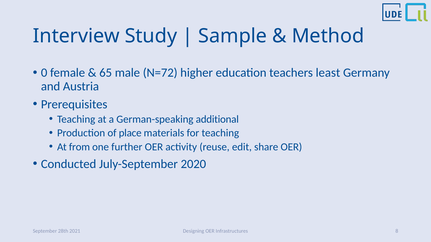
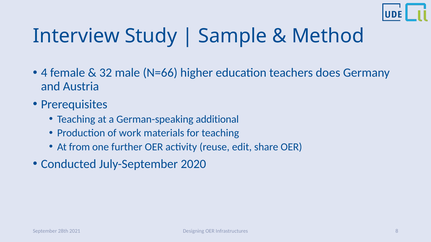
0: 0 -> 4 (44, 73)
65: 65 -> 32 (106, 73)
N=72: N=72 -> N=66 (160, 73)
least: least -> does (328, 73)
place: place -> work (130, 133)
